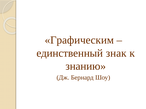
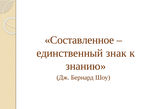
Графическим: Графическим -> Составленное (79, 40)
